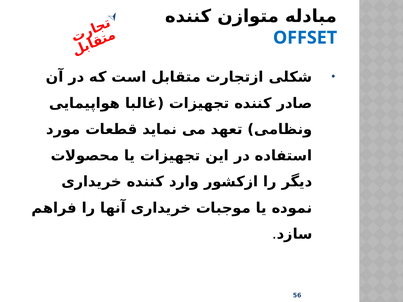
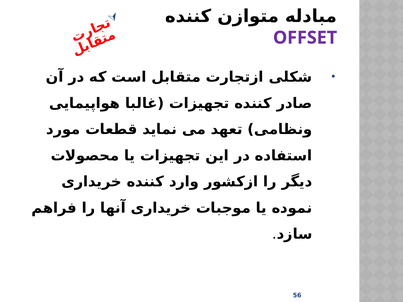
OFFSET colour: blue -> purple (305, 38)
